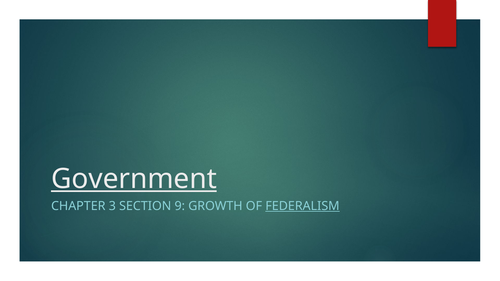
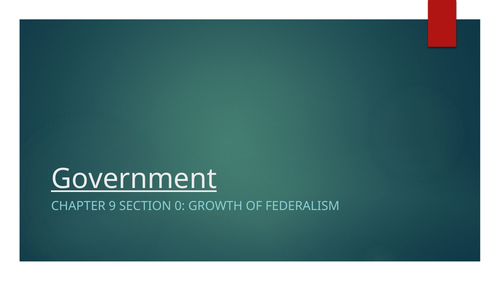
3: 3 -> 9 (112, 206)
9: 9 -> 0 (180, 206)
FEDERALISM underline: present -> none (302, 206)
